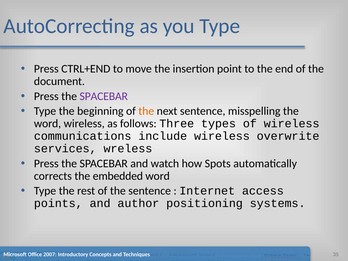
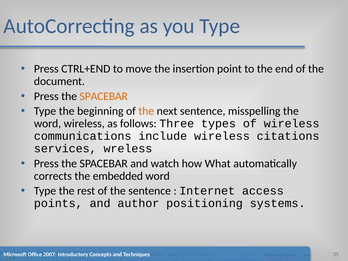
SPACEBAR colour: purple -> orange (104, 96)
overwrite: overwrite -> citations (288, 136)
Spots: Spots -> What (218, 163)
